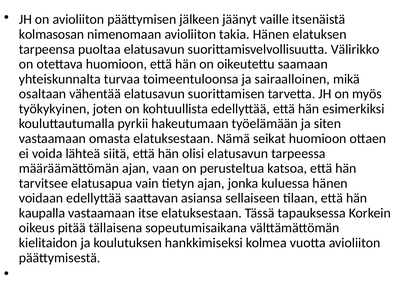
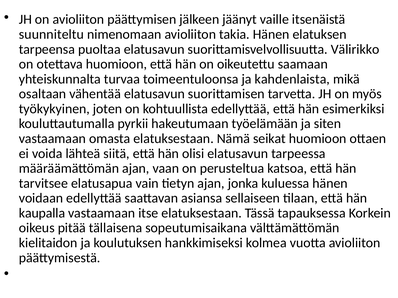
kolmasosan: kolmasosan -> suunniteltu (51, 34)
sairaalloinen: sairaalloinen -> kahdenlaista (292, 79)
